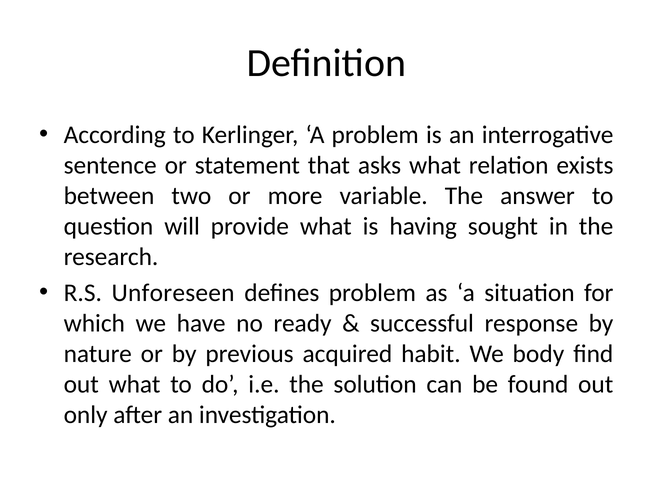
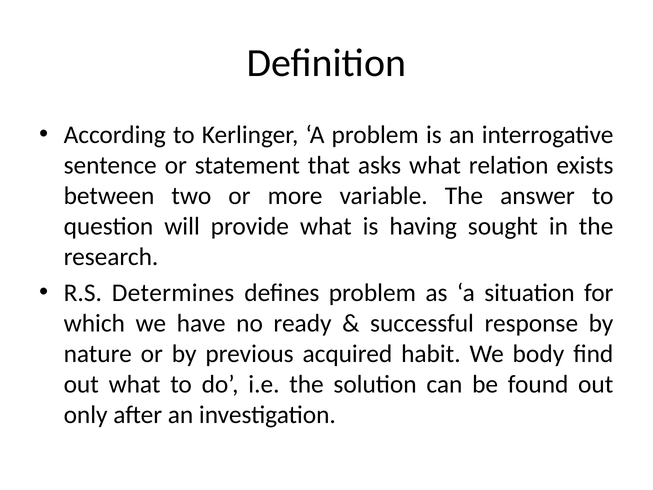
Unforeseen: Unforeseen -> Determines (173, 293)
